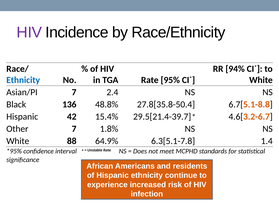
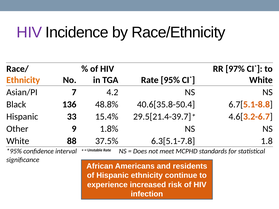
94%: 94% -> 97% (235, 69)
Ethnicity colour: blue -> orange (23, 80)
2.4: 2.4 -> 4.2 (112, 92)
27.8[35.8-50.4: 27.8[35.8-50.4 -> 40.6[35.8-50.4 (166, 105)
42: 42 -> 33 (72, 117)
Other 7: 7 -> 9 (74, 129)
64.9%: 64.9% -> 37.5% (107, 141)
1.4: 1.4 -> 1.8 (267, 141)
